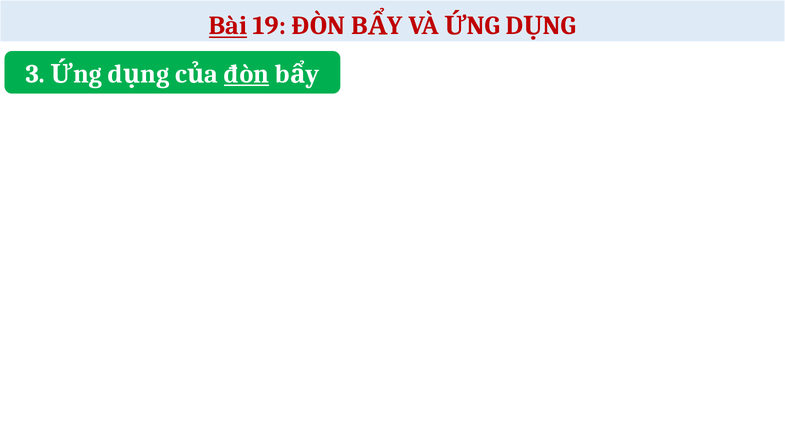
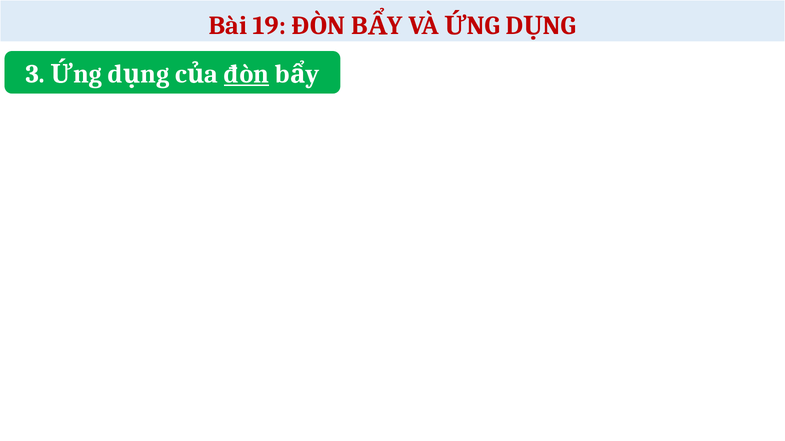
Bài underline: present -> none (228, 26)
